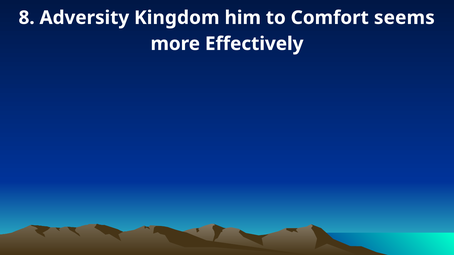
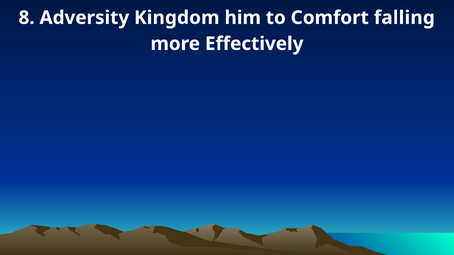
seems: seems -> falling (404, 18)
